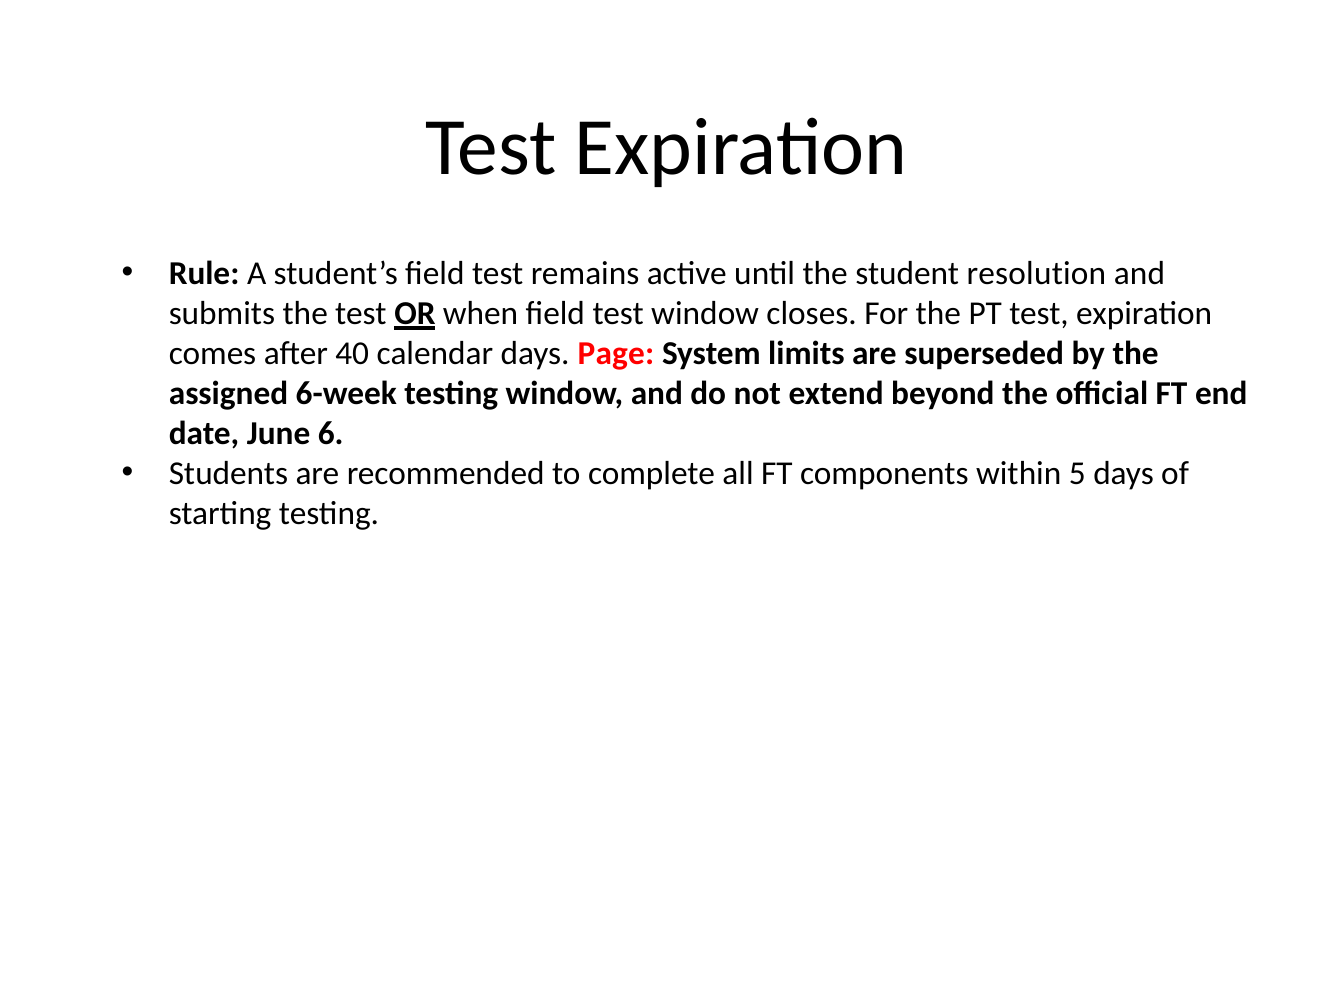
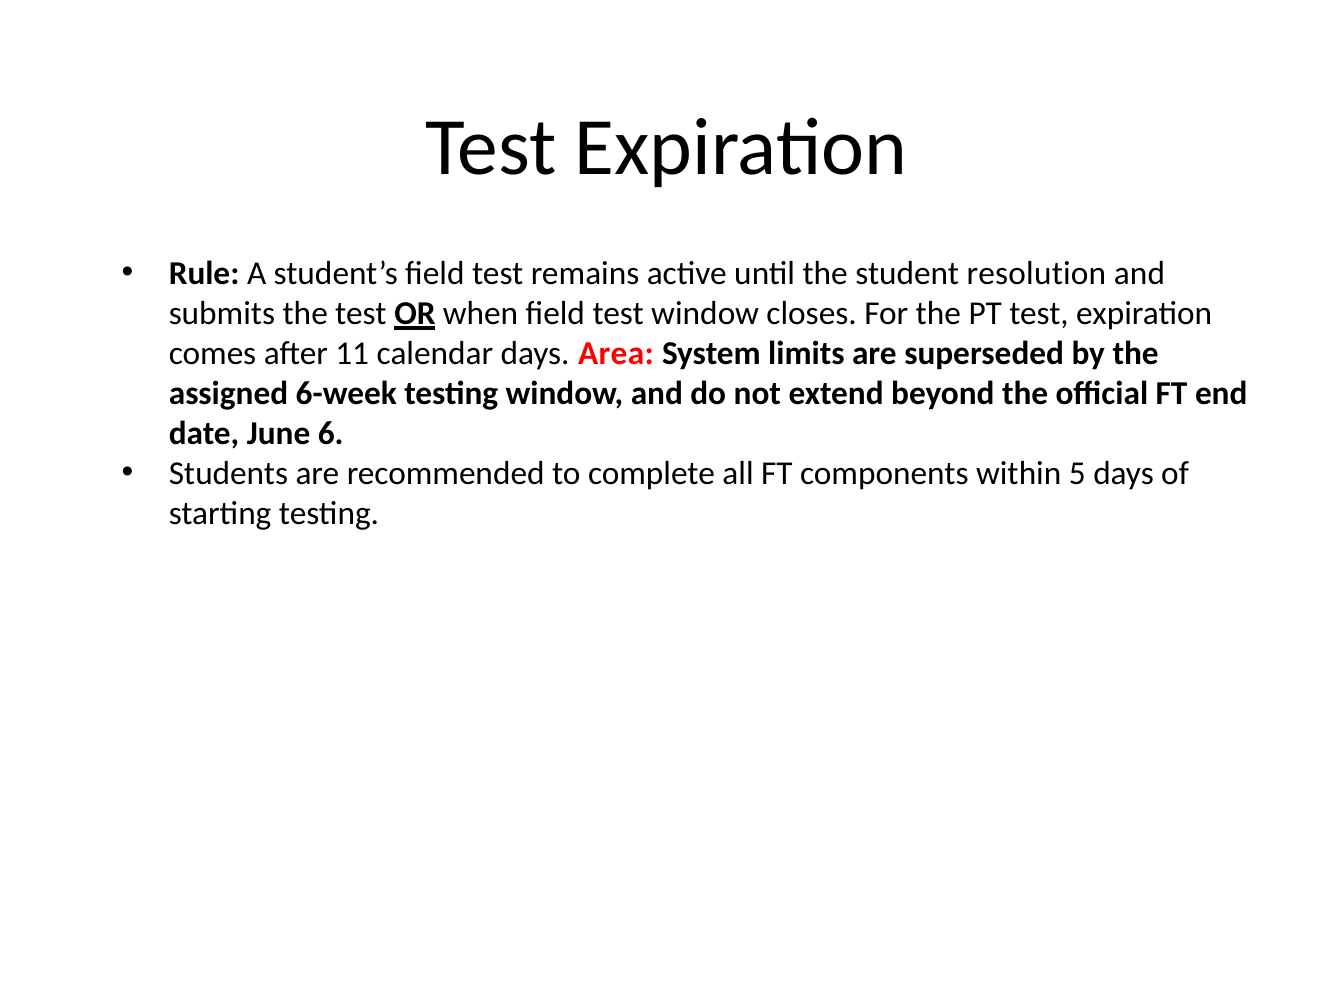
40: 40 -> 11 (352, 353)
Page: Page -> Area (616, 353)
